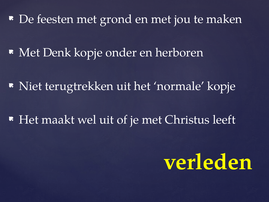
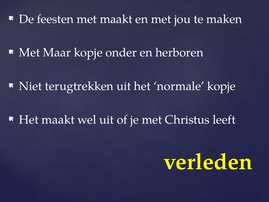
met grond: grond -> maakt (116, 19)
Denk: Denk -> Maar (57, 53)
